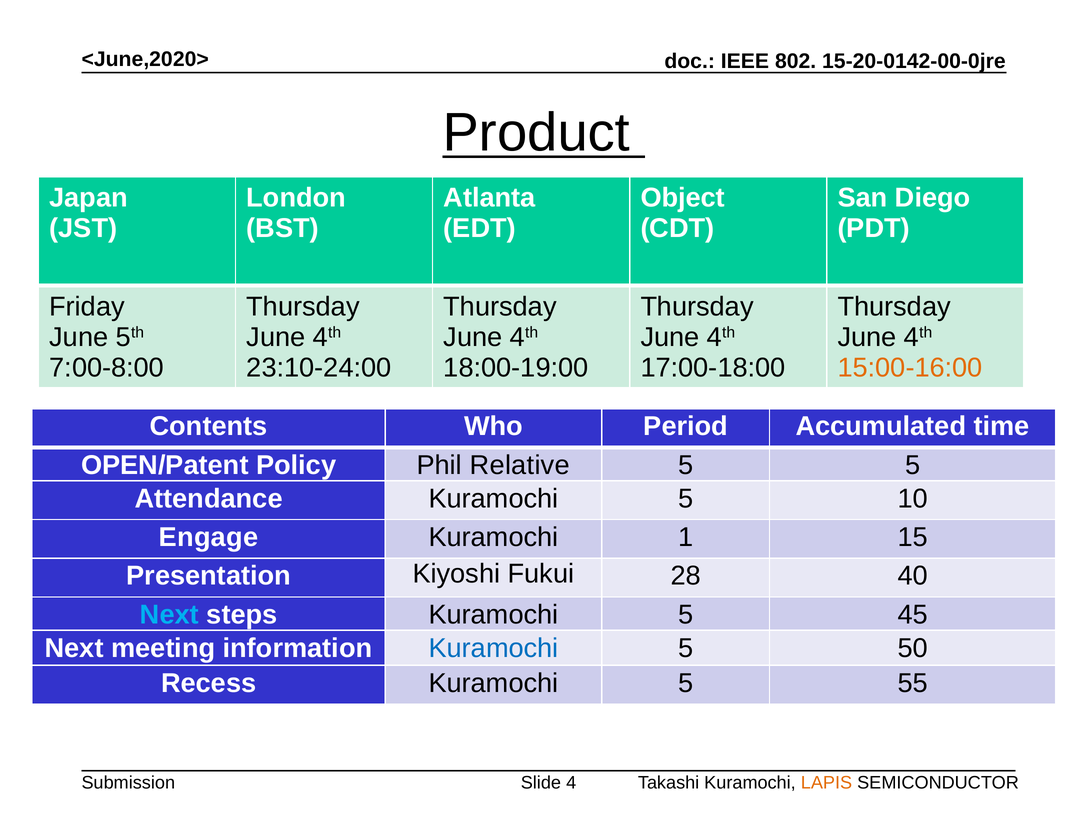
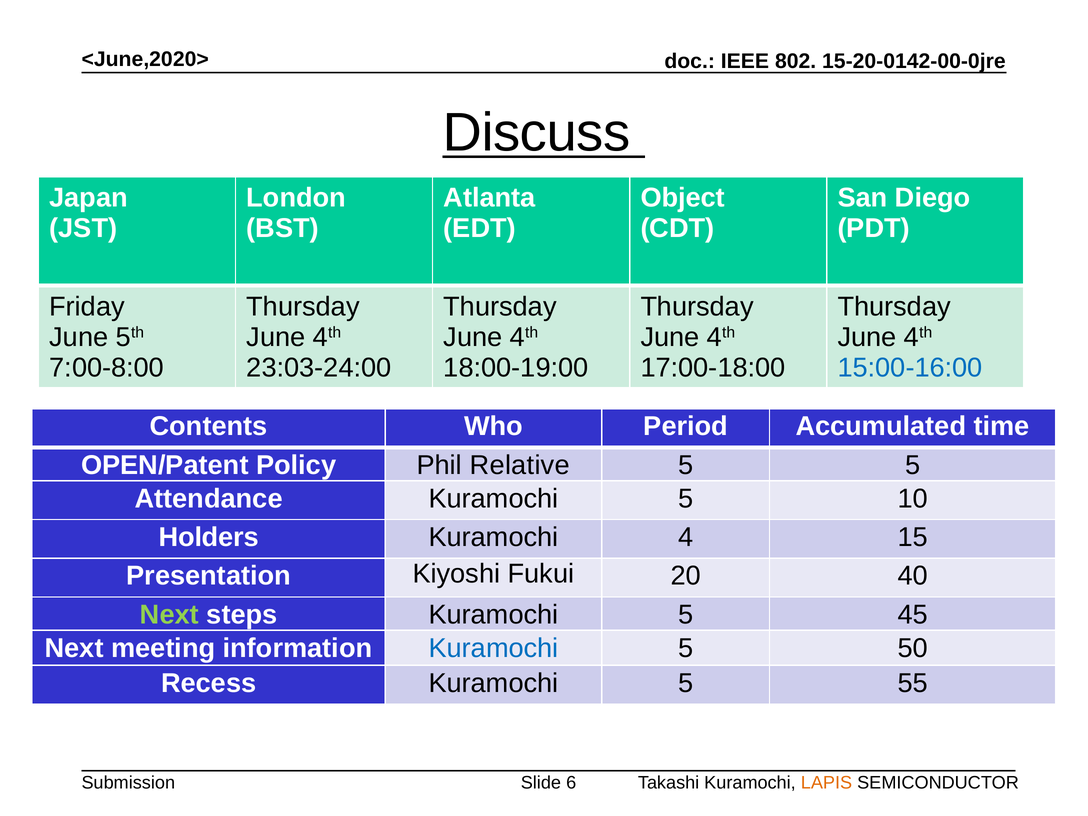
Product: Product -> Discuss (537, 133)
23:10-24:00: 23:10-24:00 -> 23:03-24:00 (319, 368)
15:00-16:00 colour: orange -> blue (910, 368)
Engage: Engage -> Holders (209, 537)
1: 1 -> 4 (686, 537)
28: 28 -> 20 (686, 576)
Next colour: light blue -> light green (169, 615)
4: 4 -> 6 (571, 783)
